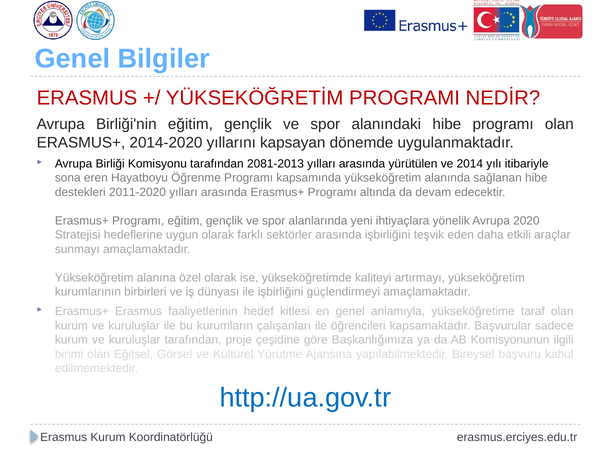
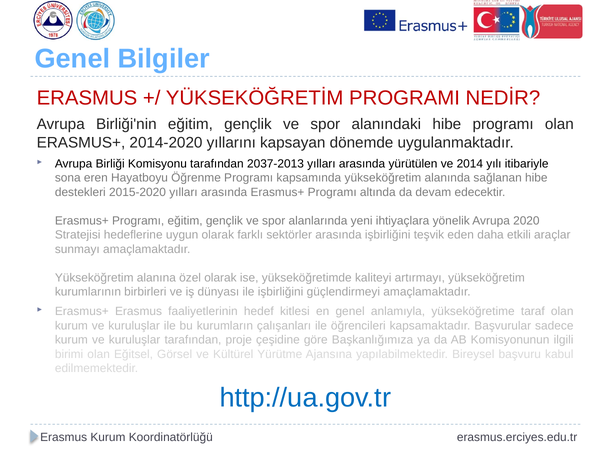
2081-2013: 2081-2013 -> 2037-2013 (275, 164)
2011-2020: 2011-2020 -> 2015-2020 (137, 192)
